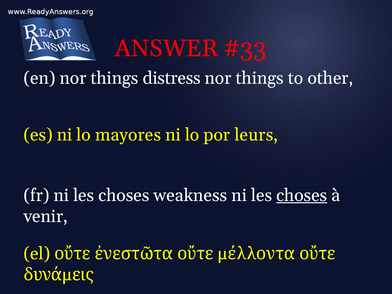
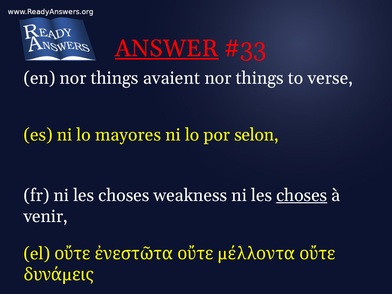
ANSWER underline: none -> present (167, 48)
distress: distress -> avaient (172, 78)
other: other -> verse (330, 78)
leurs: leurs -> selon (257, 135)
